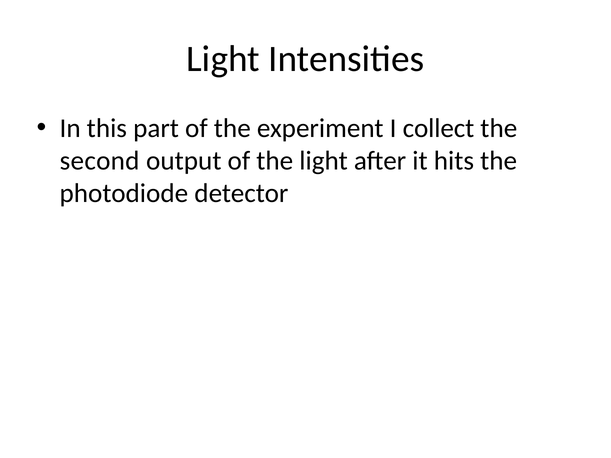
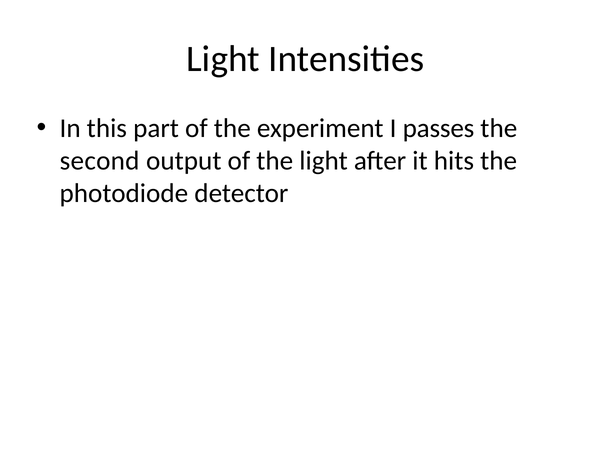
collect: collect -> passes (439, 128)
